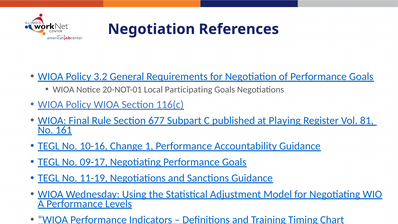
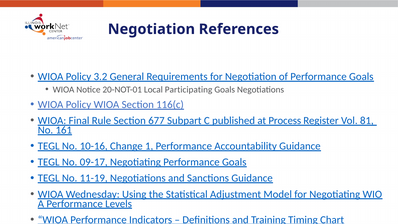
Playing: Playing -> Process (285, 121)
